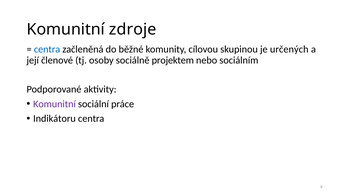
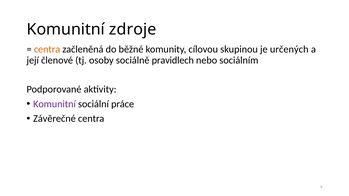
centra colour: blue -> orange (47, 49)
projektem: projektem -> pravidlech (173, 60)
Indikátoru: Indikátoru -> Závěrečné (54, 119)
